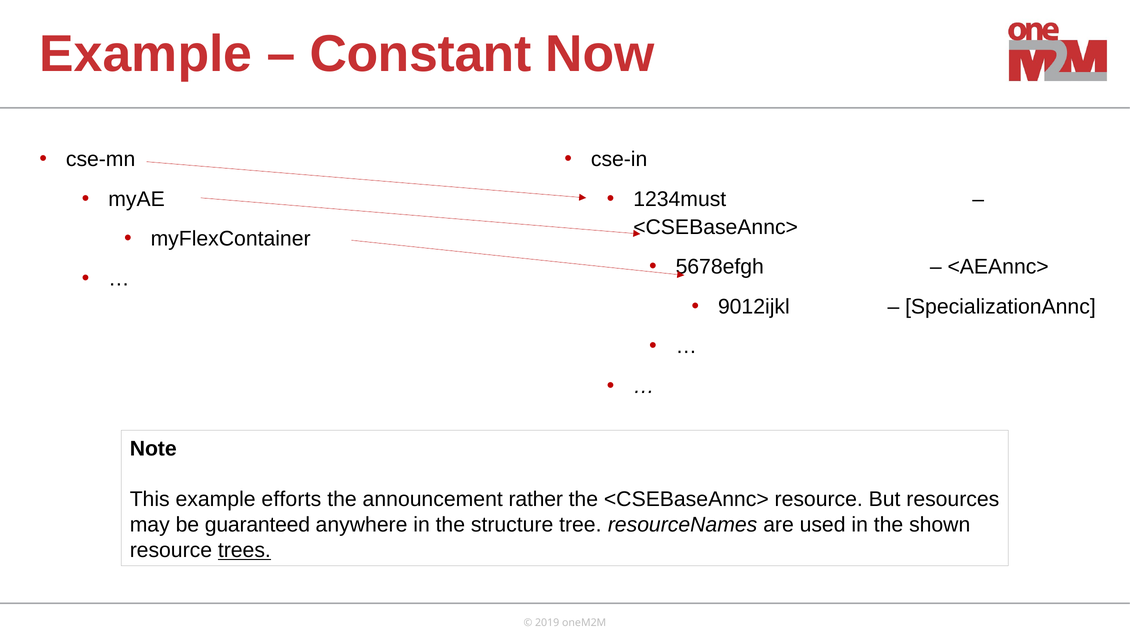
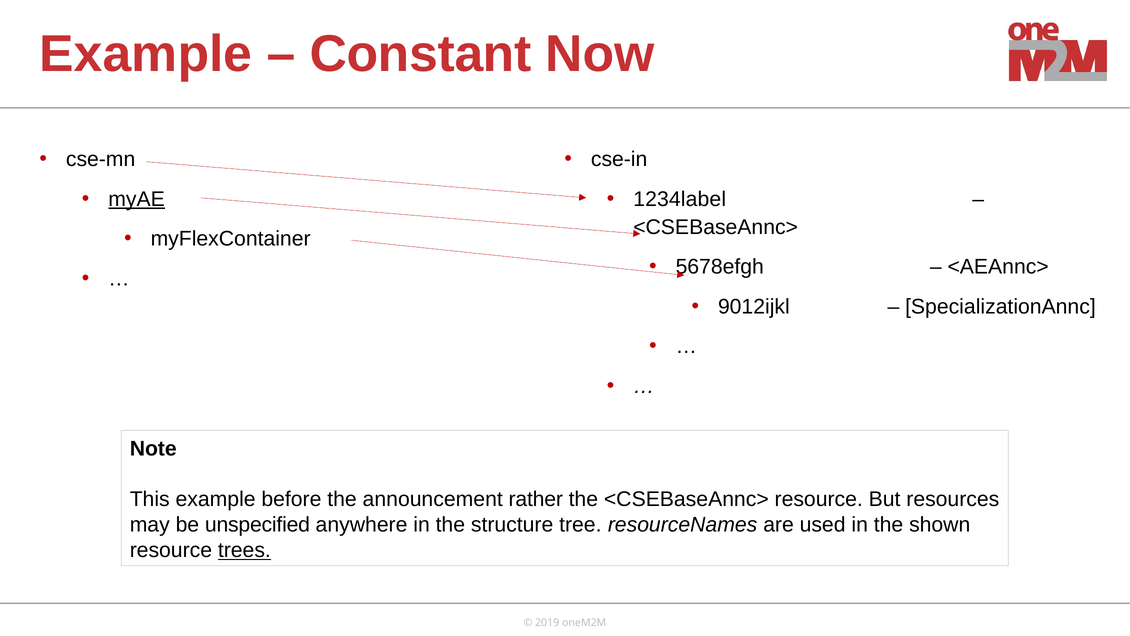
myAE underline: none -> present (137, 199)
1234must: 1234must -> 1234label (680, 199)
efforts: efforts -> before (291, 499)
guaranteed: guaranteed -> unspecified (257, 525)
